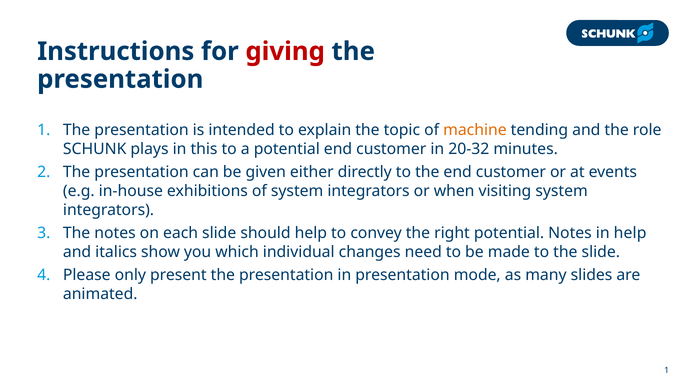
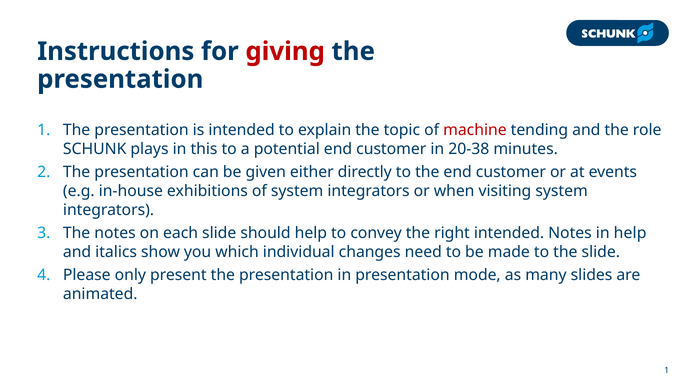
machine colour: orange -> red (475, 130)
20-32: 20-32 -> 20-38 (469, 149)
right potential: potential -> intended (509, 233)
